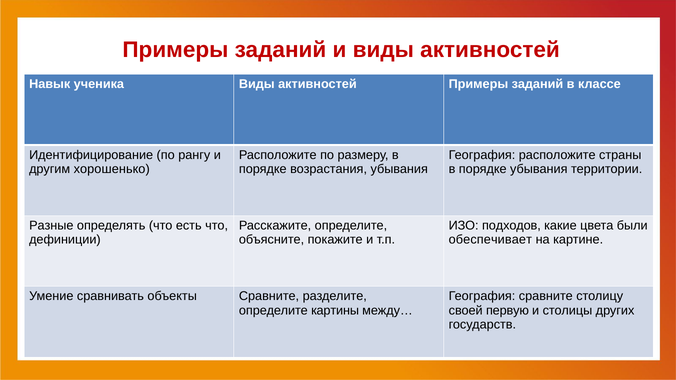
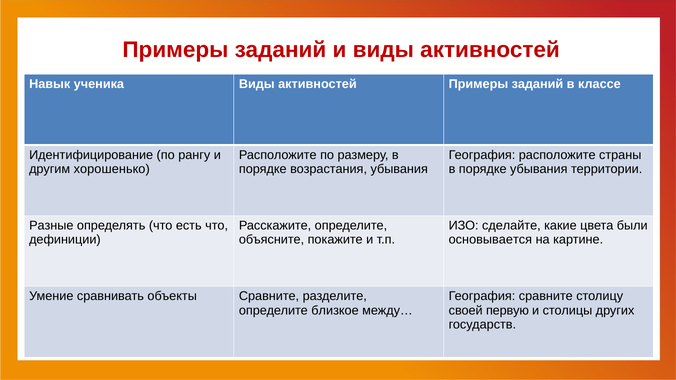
подходов: подходов -> сделайте (511, 226)
обеспечивает: обеспечивает -> основывается (490, 240)
картины: картины -> близкое (335, 311)
